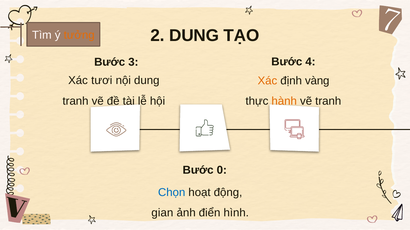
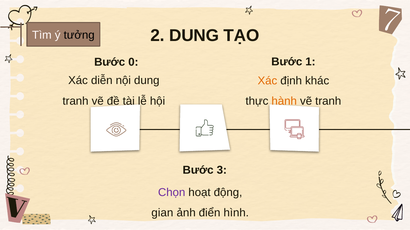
tưởng colour: orange -> black (79, 35)
3: 3 -> 0 (133, 62)
4: 4 -> 1 (310, 62)
tươi: tươi -> diễn (102, 81)
vàng: vàng -> khác (317, 81)
0: 0 -> 3 (222, 171)
Chọn colour: blue -> purple (172, 193)
